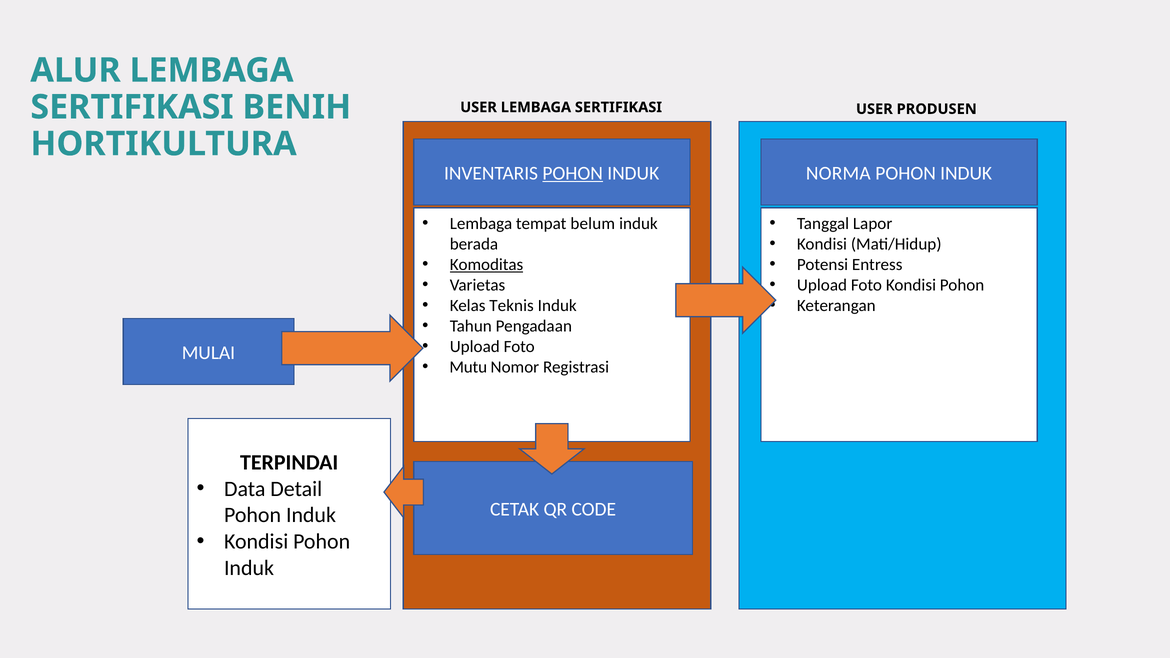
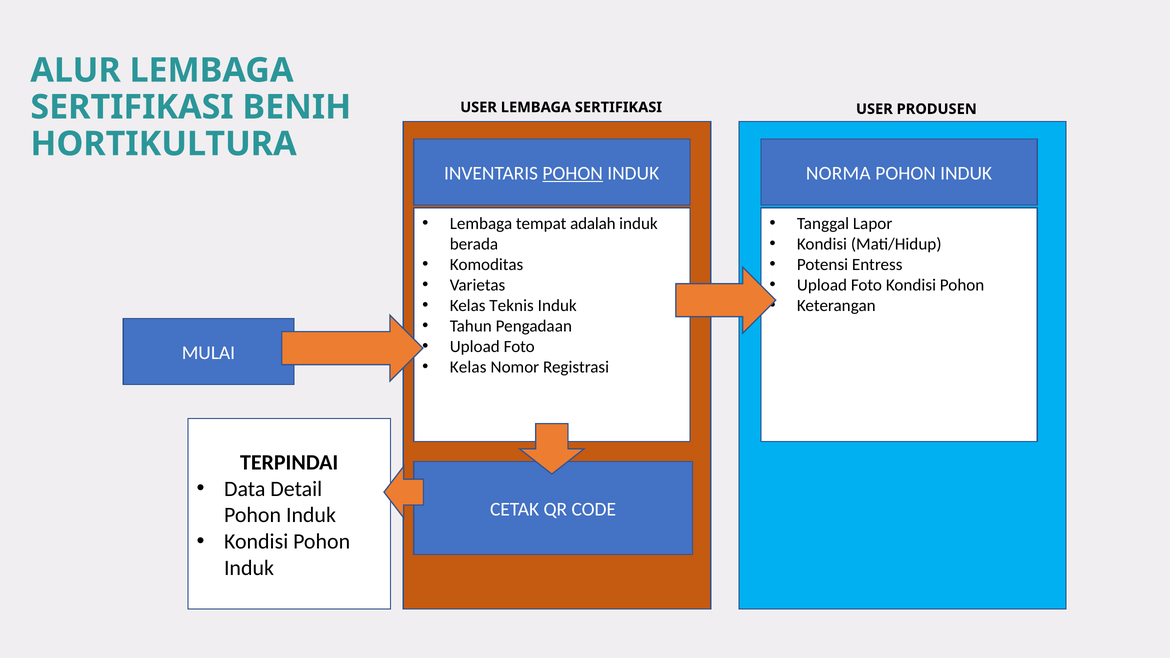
belum: belum -> adalah (593, 224)
Komoditas underline: present -> none (487, 265)
Mutu: Mutu -> Kelas (468, 367)
